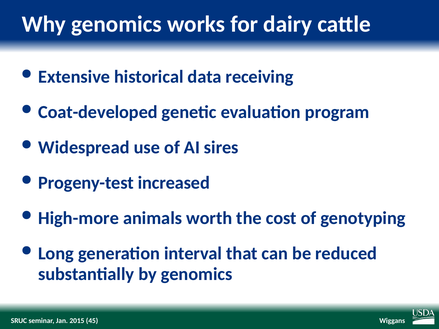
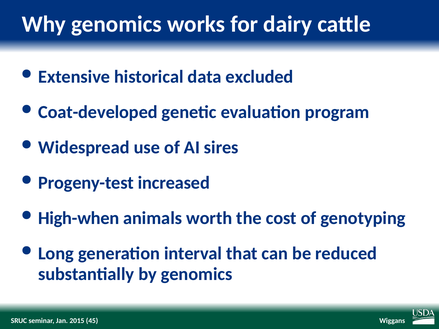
receiving: receiving -> excluded (260, 77)
High-more: High-more -> High-when (79, 218)
